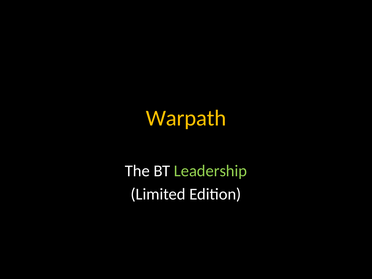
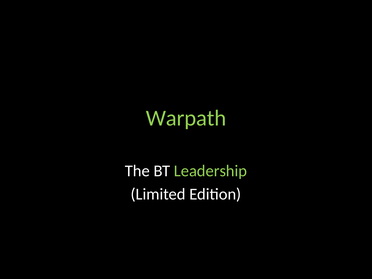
Warpath colour: yellow -> light green (186, 118)
